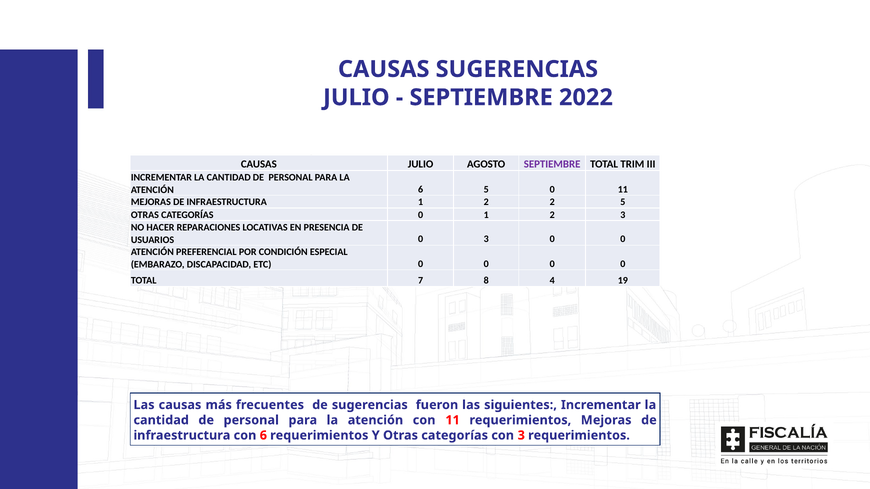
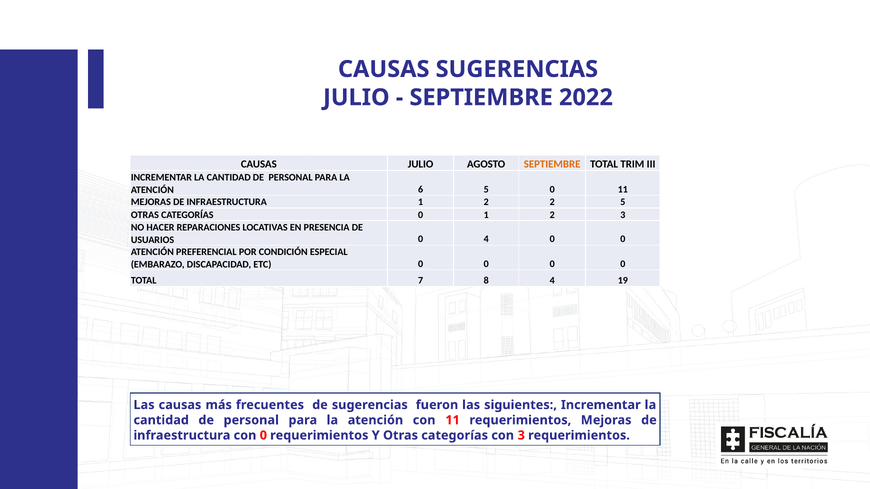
SEPTIEMBRE colour: purple -> orange (552, 164)
0 3: 3 -> 4 (486, 239)
con 6: 6 -> 0 (263, 436)
